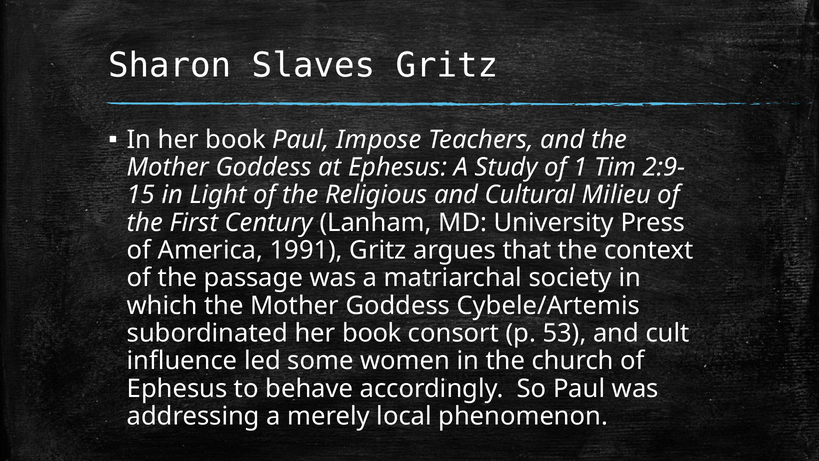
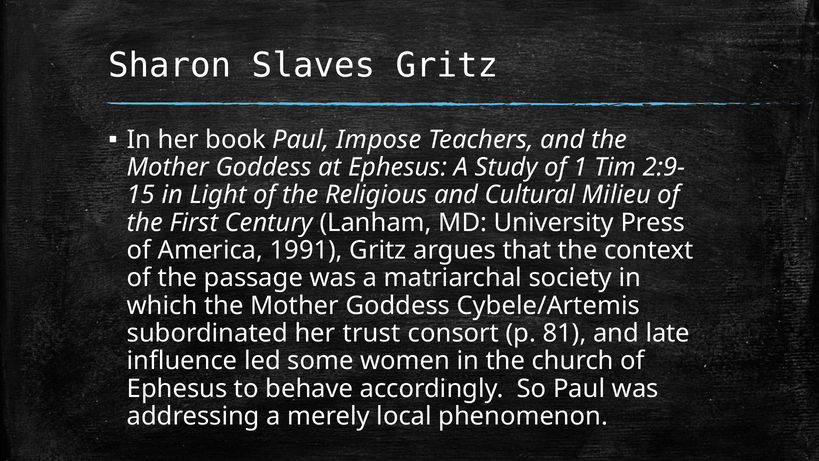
subordinated her book: book -> trust (372, 333)
53: 53 -> 81 (565, 333)
cult: cult -> late (668, 333)
